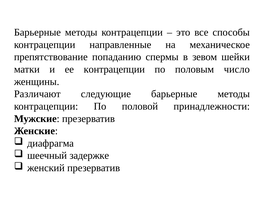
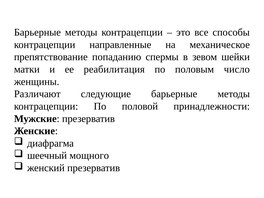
ее контрацепции: контрацепции -> реабилитация (114, 69)
задержке: задержке -> мощного (89, 156)
